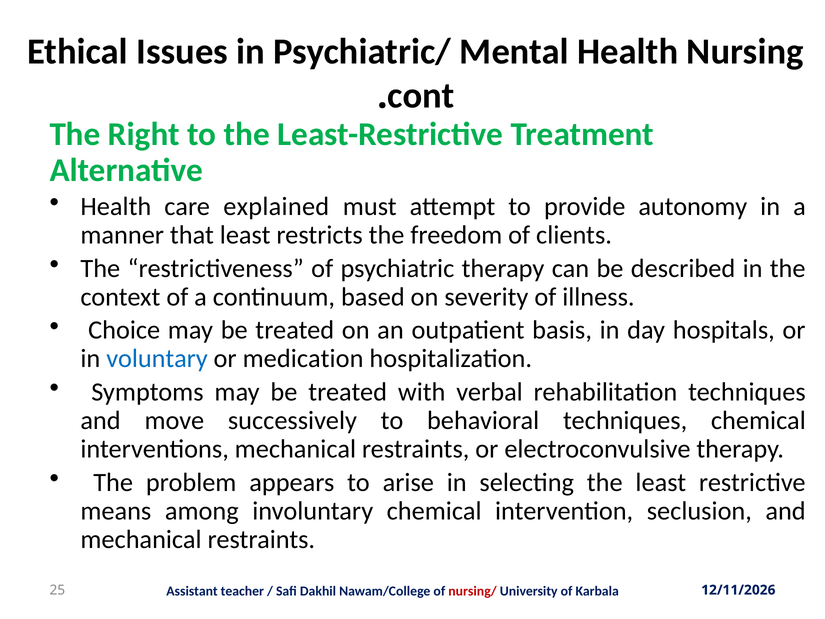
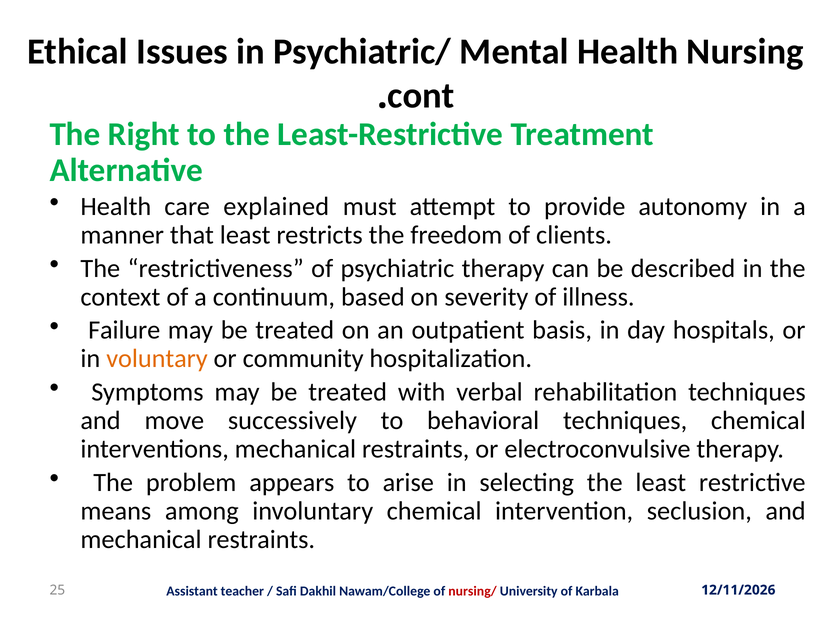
Choice: Choice -> Failure (124, 330)
voluntary colour: blue -> orange (157, 359)
medication: medication -> community (303, 359)
